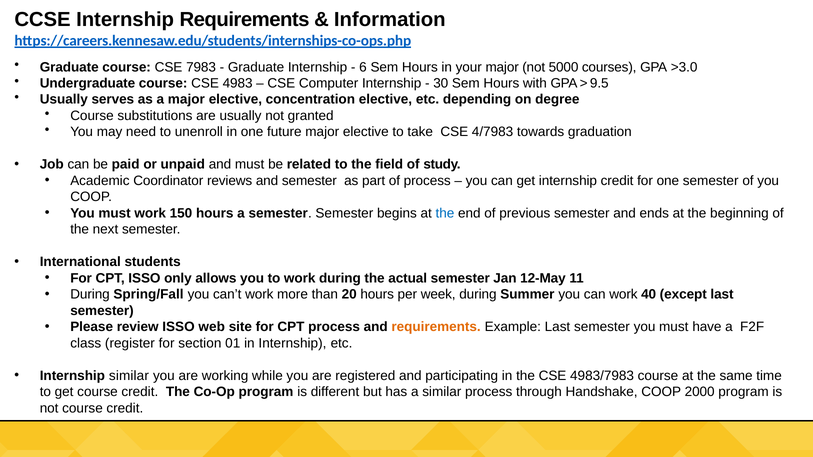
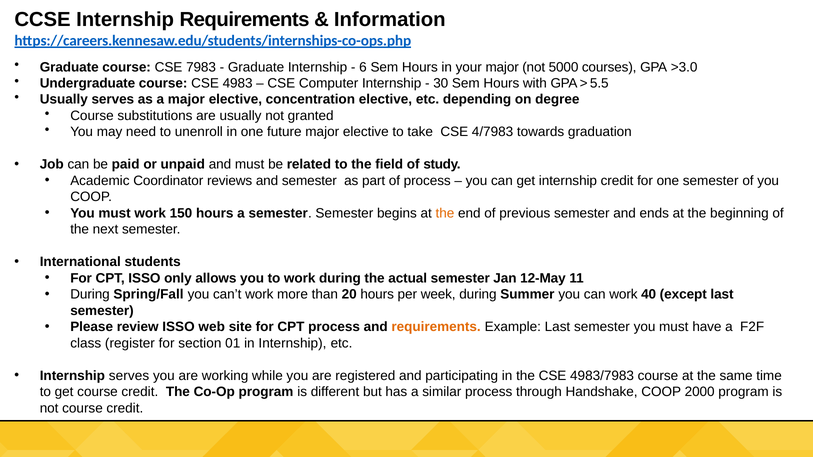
9.5: 9.5 -> 5.5 (599, 83)
the colour: blue -> orange (445, 213)
Internship similar: similar -> serves (129, 376)
